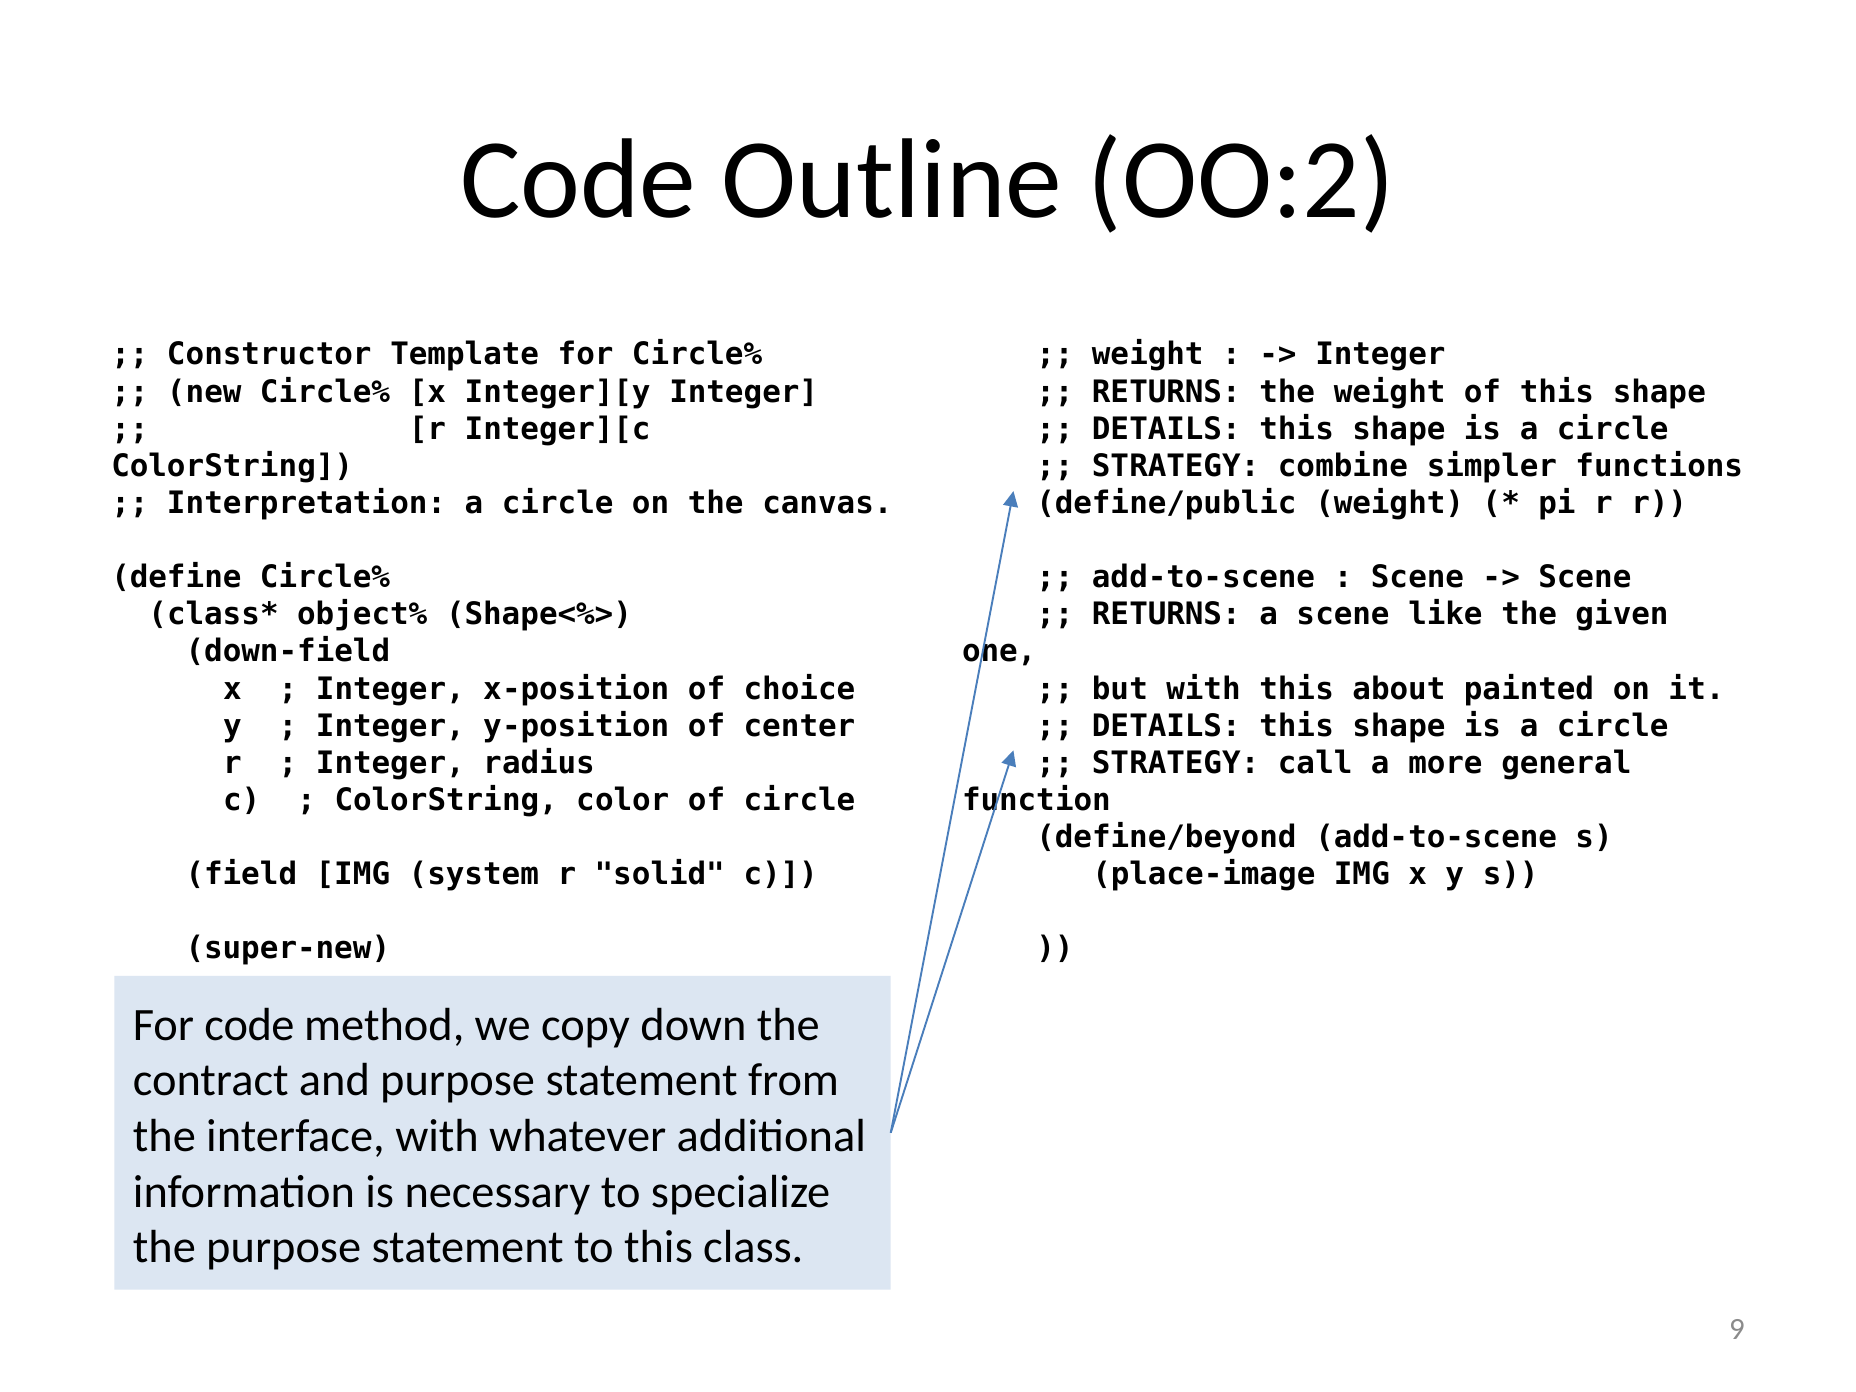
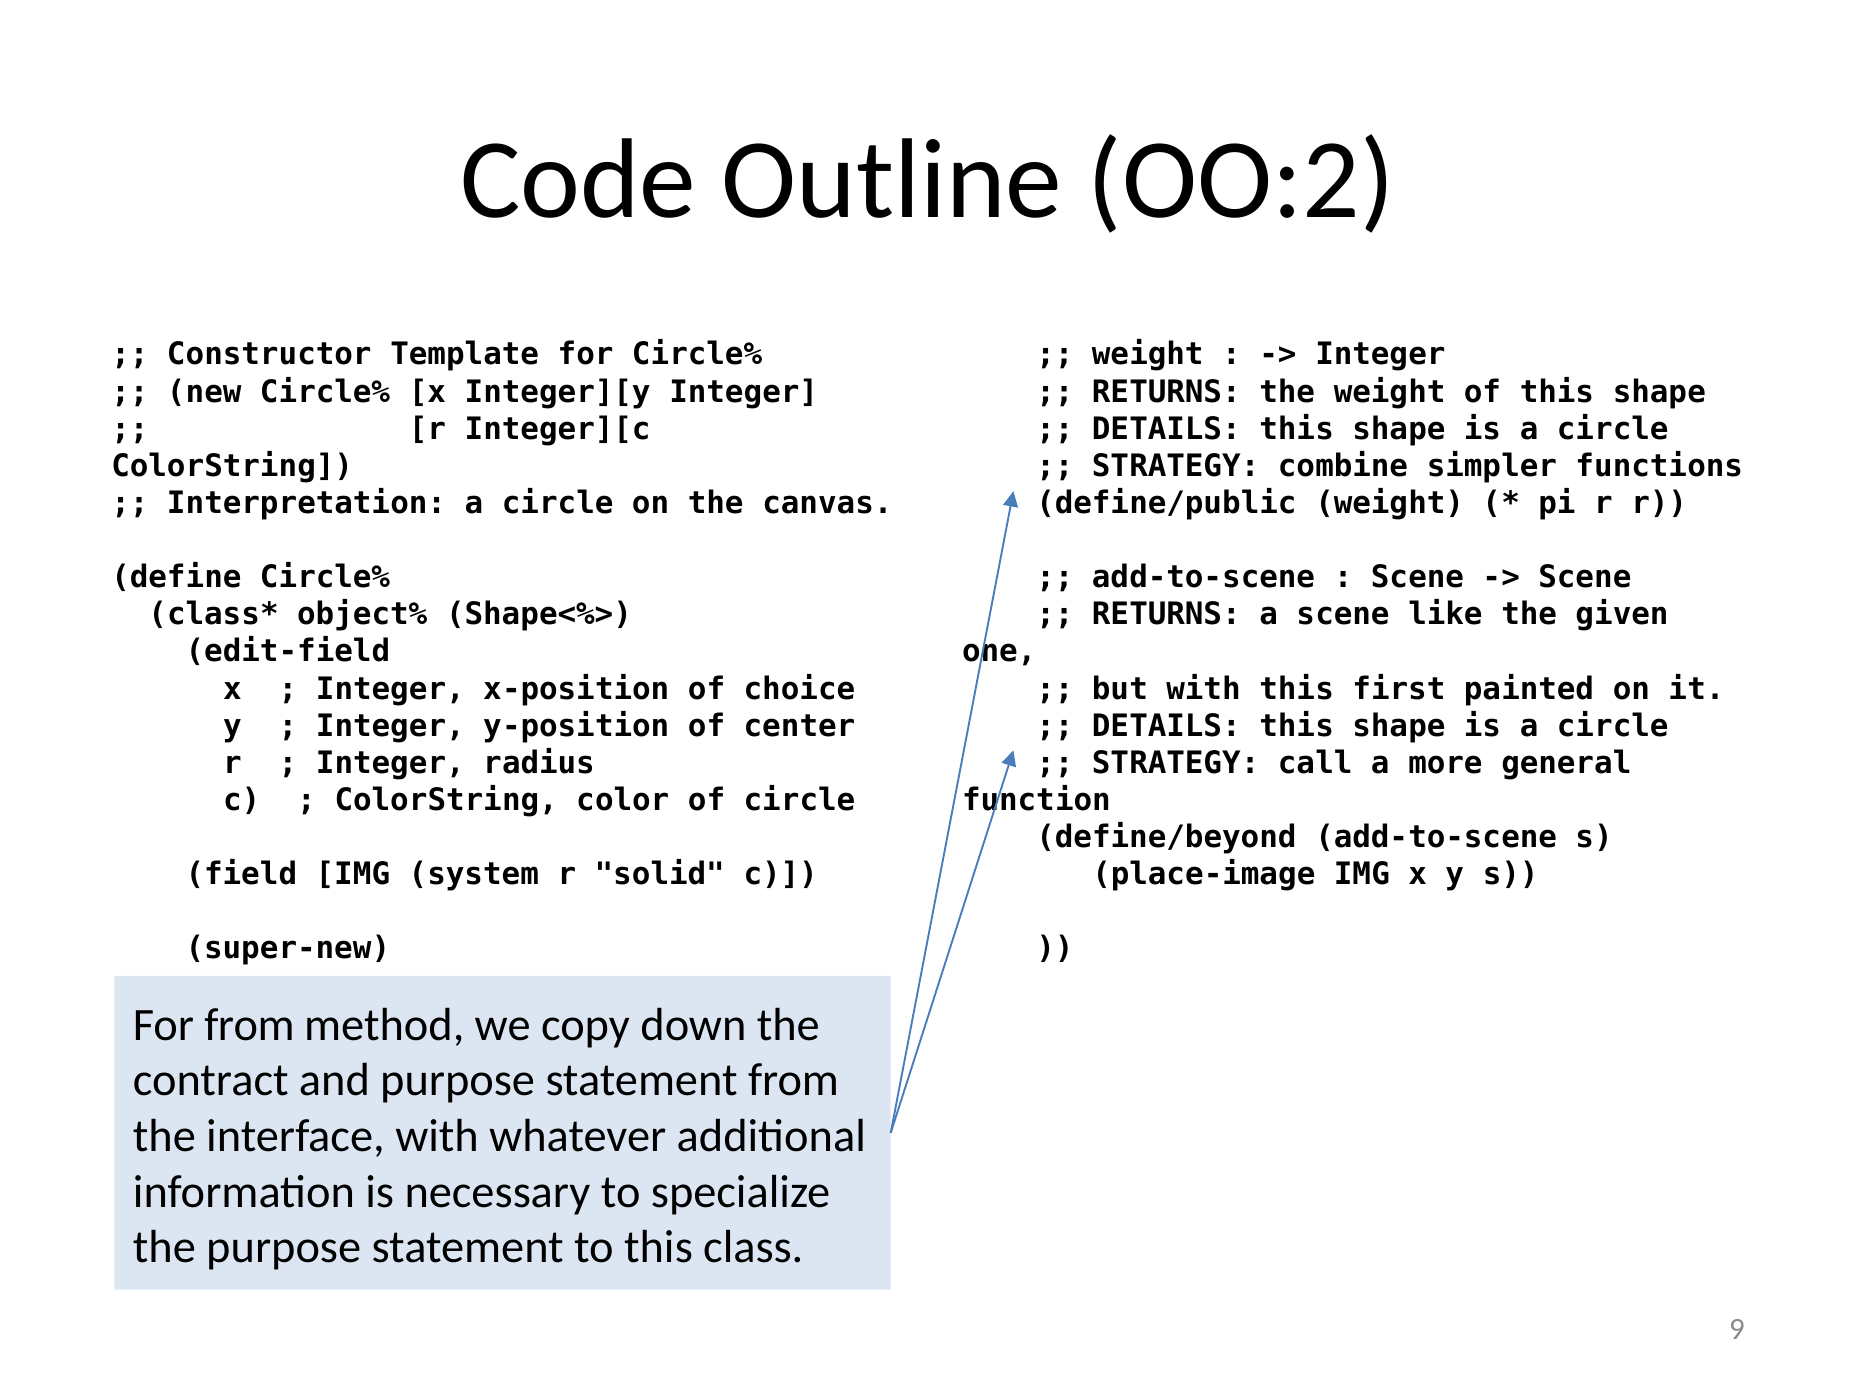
down-field: down-field -> edit-field (288, 652)
about: about -> first (1399, 689)
For code: code -> from (249, 1025)
